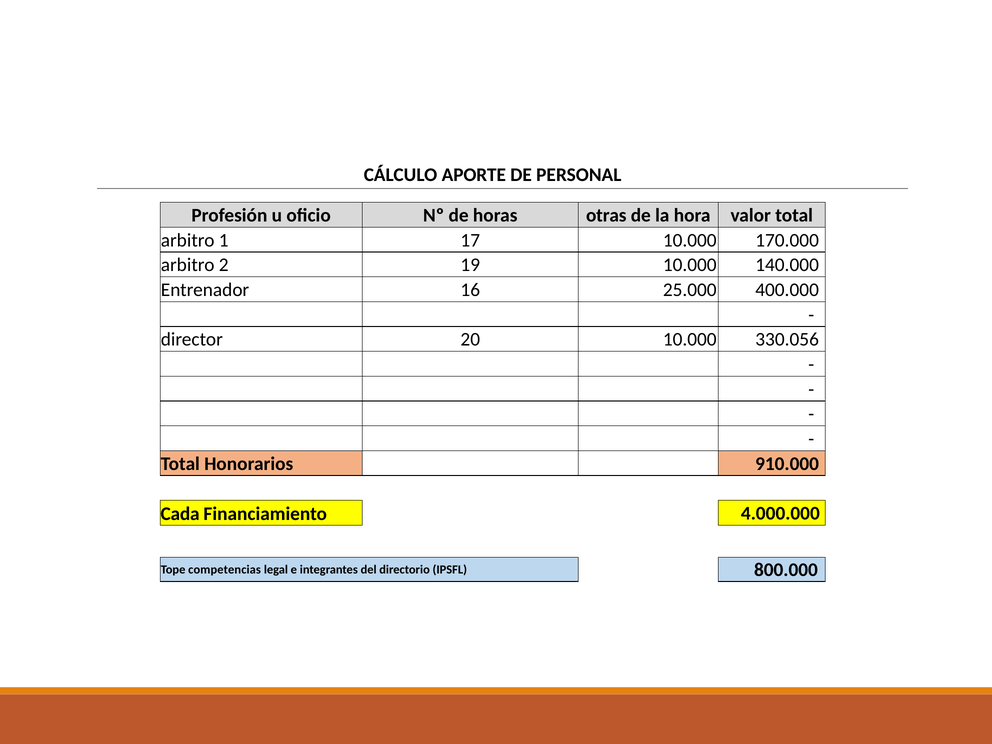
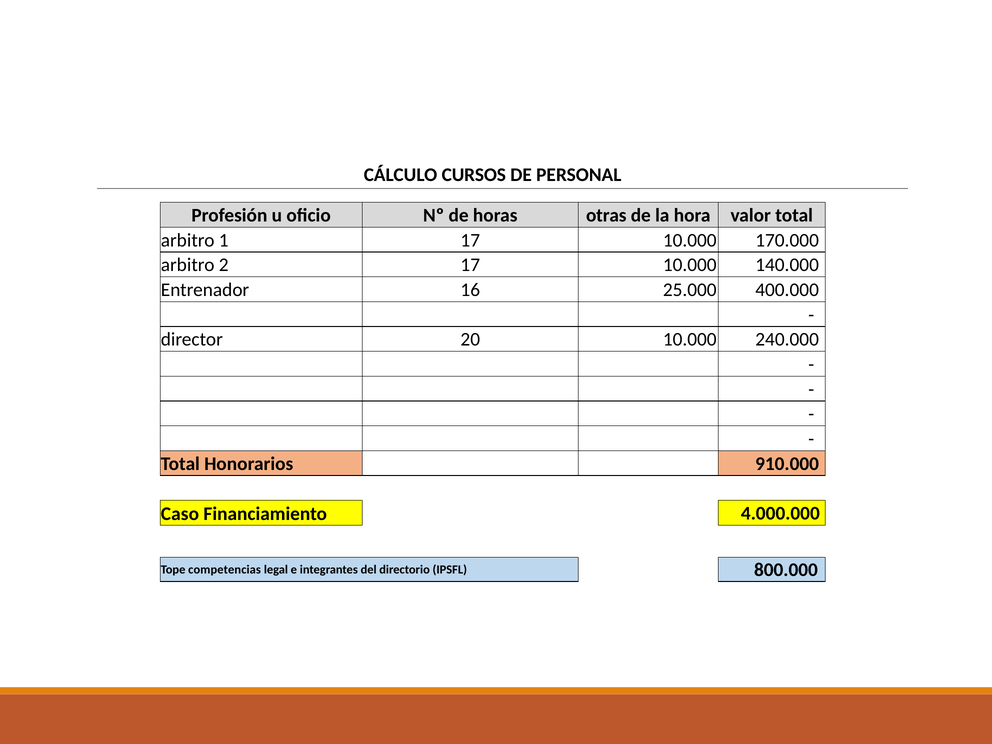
APORTE: APORTE -> CURSOS (474, 175)
2 19: 19 -> 17 (470, 265)
330.056: 330.056 -> 240.000 (787, 340)
Cada: Cada -> Caso (180, 514)
